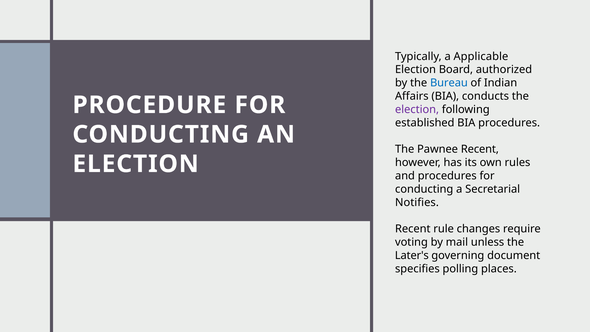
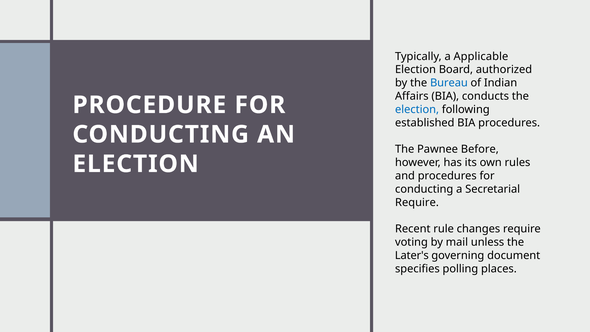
election colour: purple -> blue (417, 109)
Pawnee Recent: Recent -> Before (480, 149)
Notifies: Notifies -> Require (417, 202)
